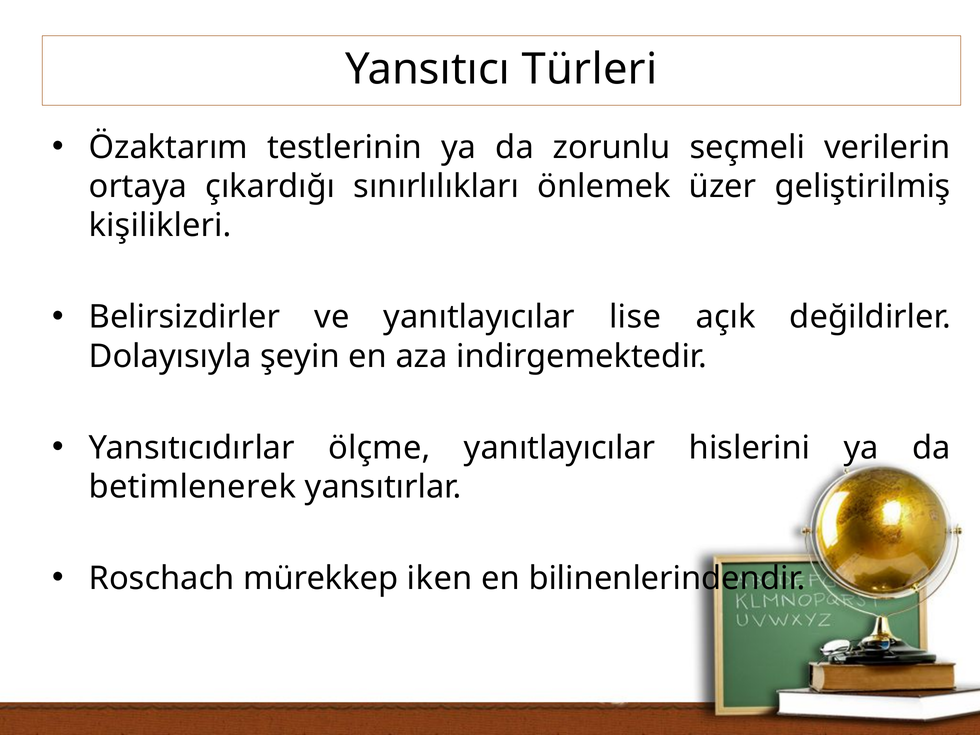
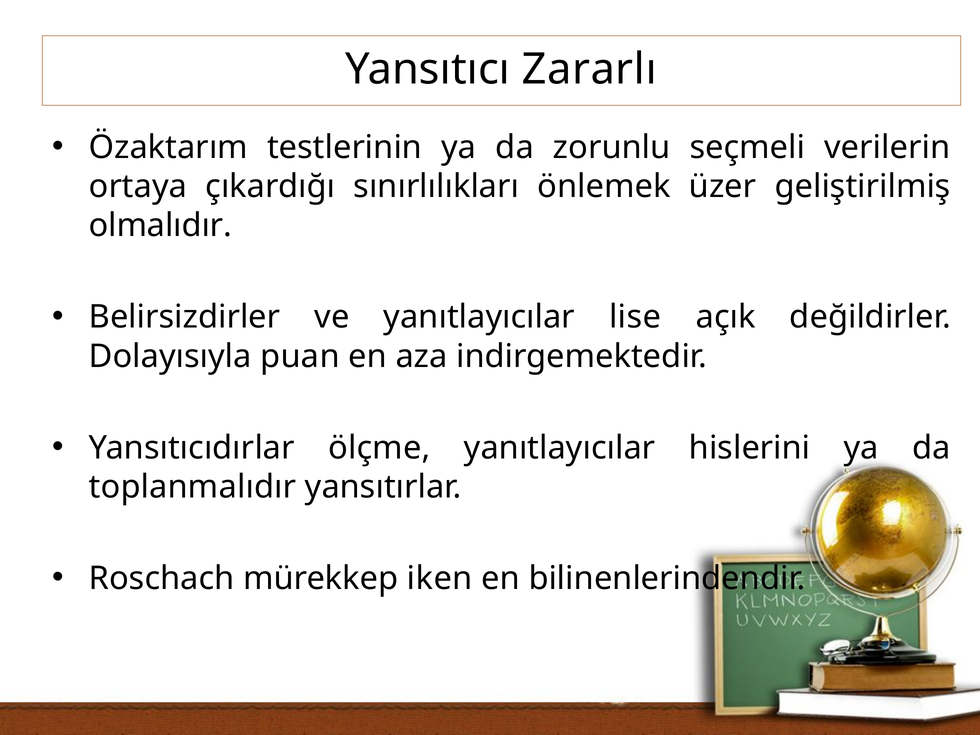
Türleri: Türleri -> Zararlı (589, 70)
kişilikleri: kişilikleri -> olmalıdır (160, 226)
şeyin: şeyin -> puan (300, 356)
betimlenerek: betimlenerek -> toplanmalıdır (193, 487)
